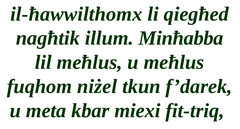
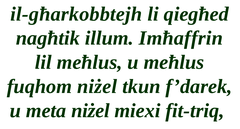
il-ħawwilthomx: il-ħawwilthomx -> il-għarkobbtejh (76, 14)
Minħabba: Minħabba -> Imħaffrin (181, 38)
meta kbar: kbar -> niżel (90, 111)
